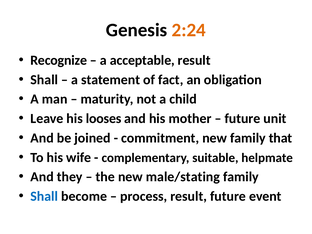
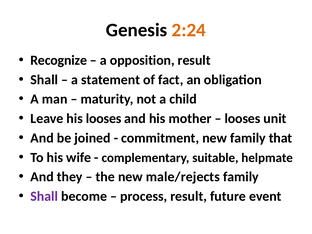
acceptable: acceptable -> opposition (142, 60)
future: future -> looses (242, 119)
male/stating: male/stating -> male/rejects (183, 177)
Shall colour: blue -> purple (44, 196)
